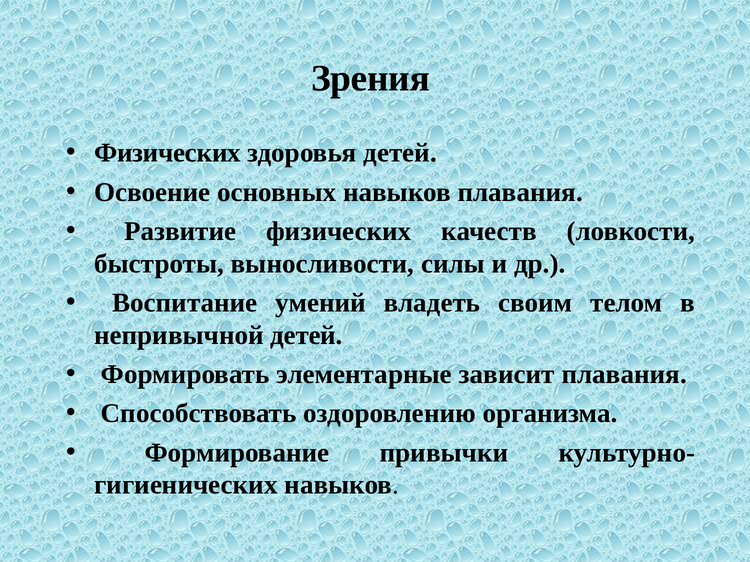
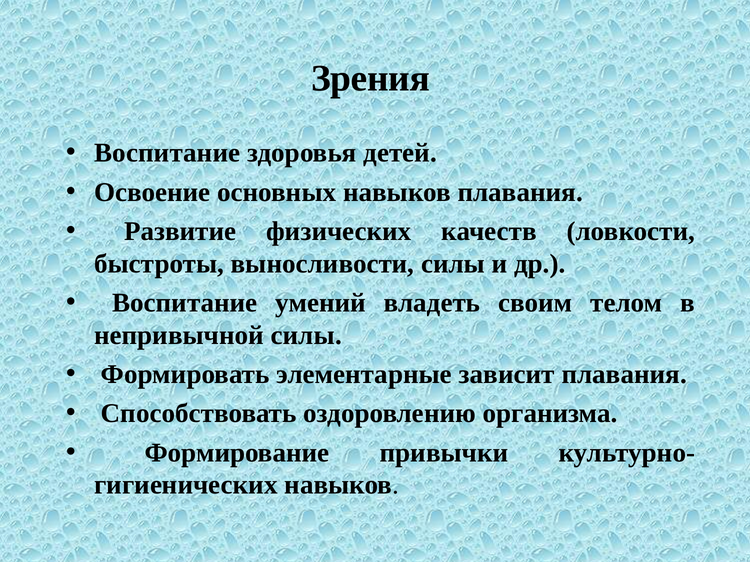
Физических: Физических -> Воспитание (167, 153)
непривычной детей: детей -> силы (306, 336)
